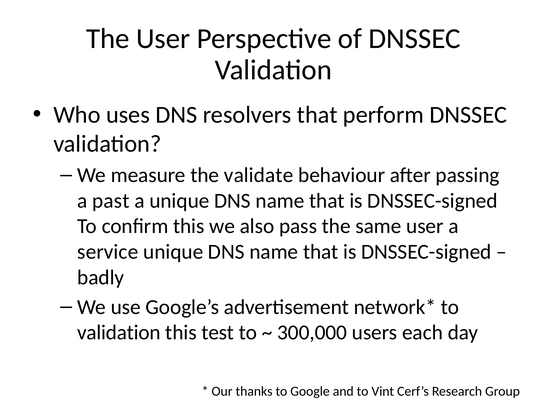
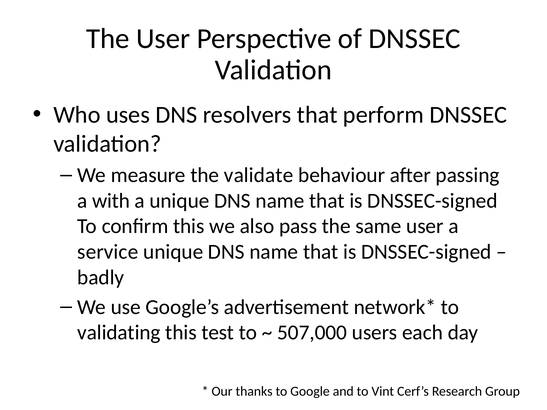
past: past -> with (111, 201)
validation: validation -> validating (119, 333)
300,000: 300,000 -> 507,000 (312, 333)
